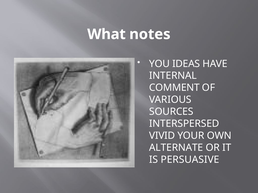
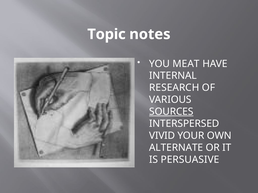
What: What -> Topic (106, 34)
IDEAS: IDEAS -> MEAT (186, 64)
COMMENT: COMMENT -> RESEARCH (174, 88)
SOURCES underline: none -> present (171, 112)
